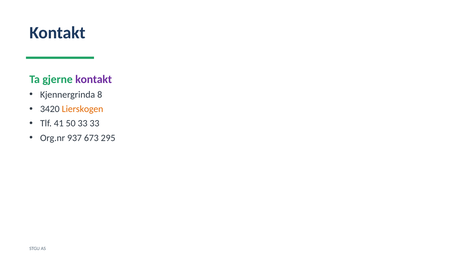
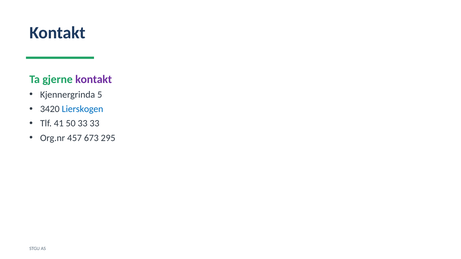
8: 8 -> 5 (100, 95)
Lierskogen colour: orange -> blue (83, 109)
937: 937 -> 457 (75, 138)
